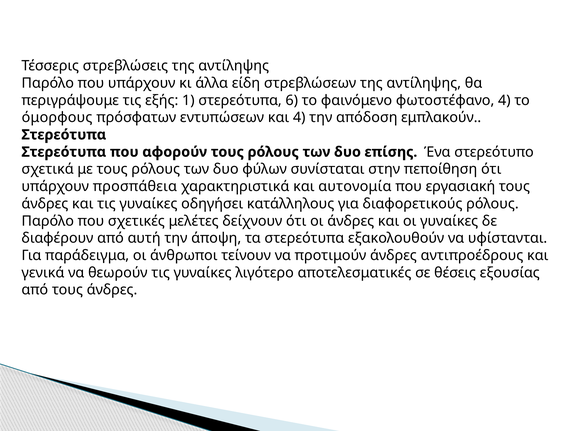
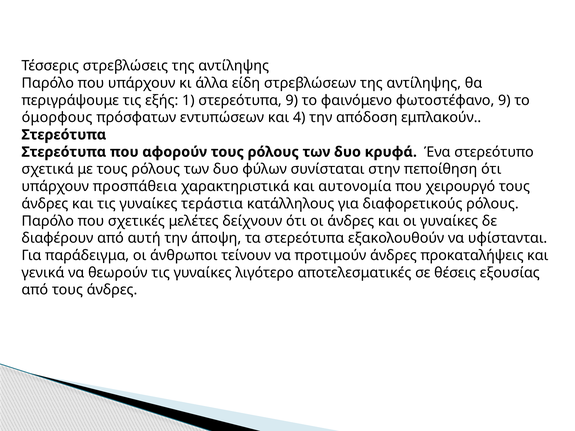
στερεότυπα 6: 6 -> 9 (292, 100)
φωτοστέφανο 4: 4 -> 9 (504, 100)
επίσης: επίσης -> κρυφά (391, 152)
εργασιακή: εργασιακή -> χειρουργό (460, 187)
οδηγήσει: οδηγήσει -> τεράστια (212, 204)
αντιπροέδρους: αντιπροέδρους -> προκαταλήψεις (472, 256)
